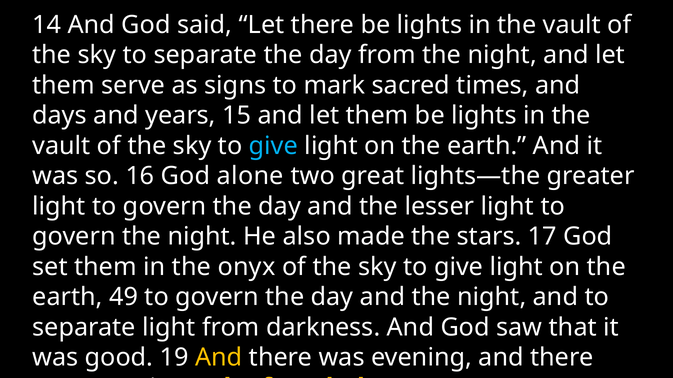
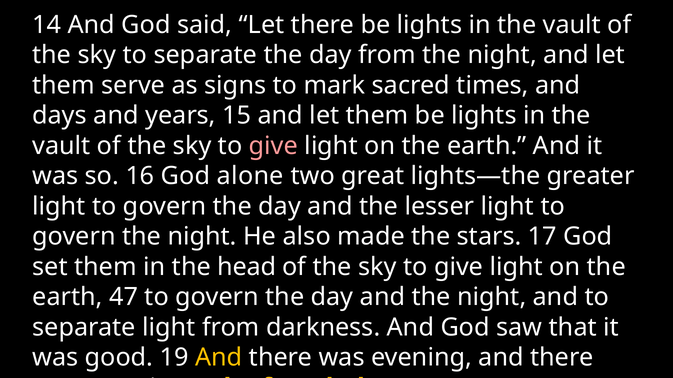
give colour: light blue -> pink (273, 146)
onyx: onyx -> head (247, 267)
49: 49 -> 47 (124, 297)
